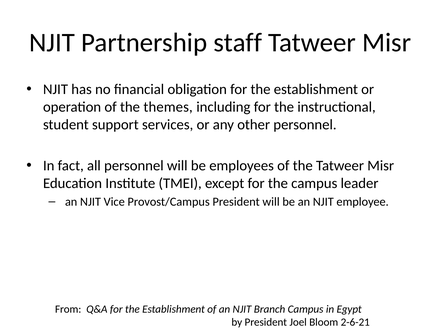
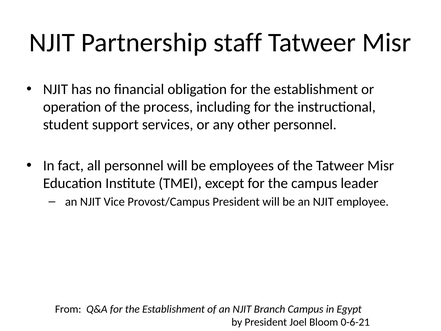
themes: themes -> process (168, 107)
2-6-21: 2-6-21 -> 0-6-21 (355, 322)
